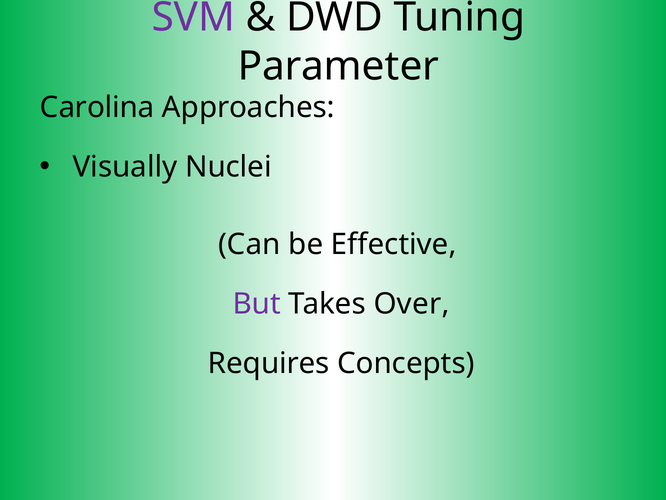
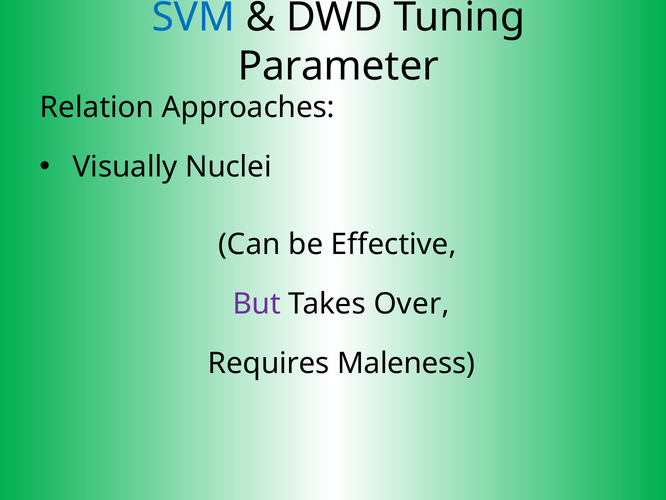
SVM colour: purple -> blue (193, 17)
Carolina: Carolina -> Relation (97, 108)
Concepts: Concepts -> Maleness (406, 363)
